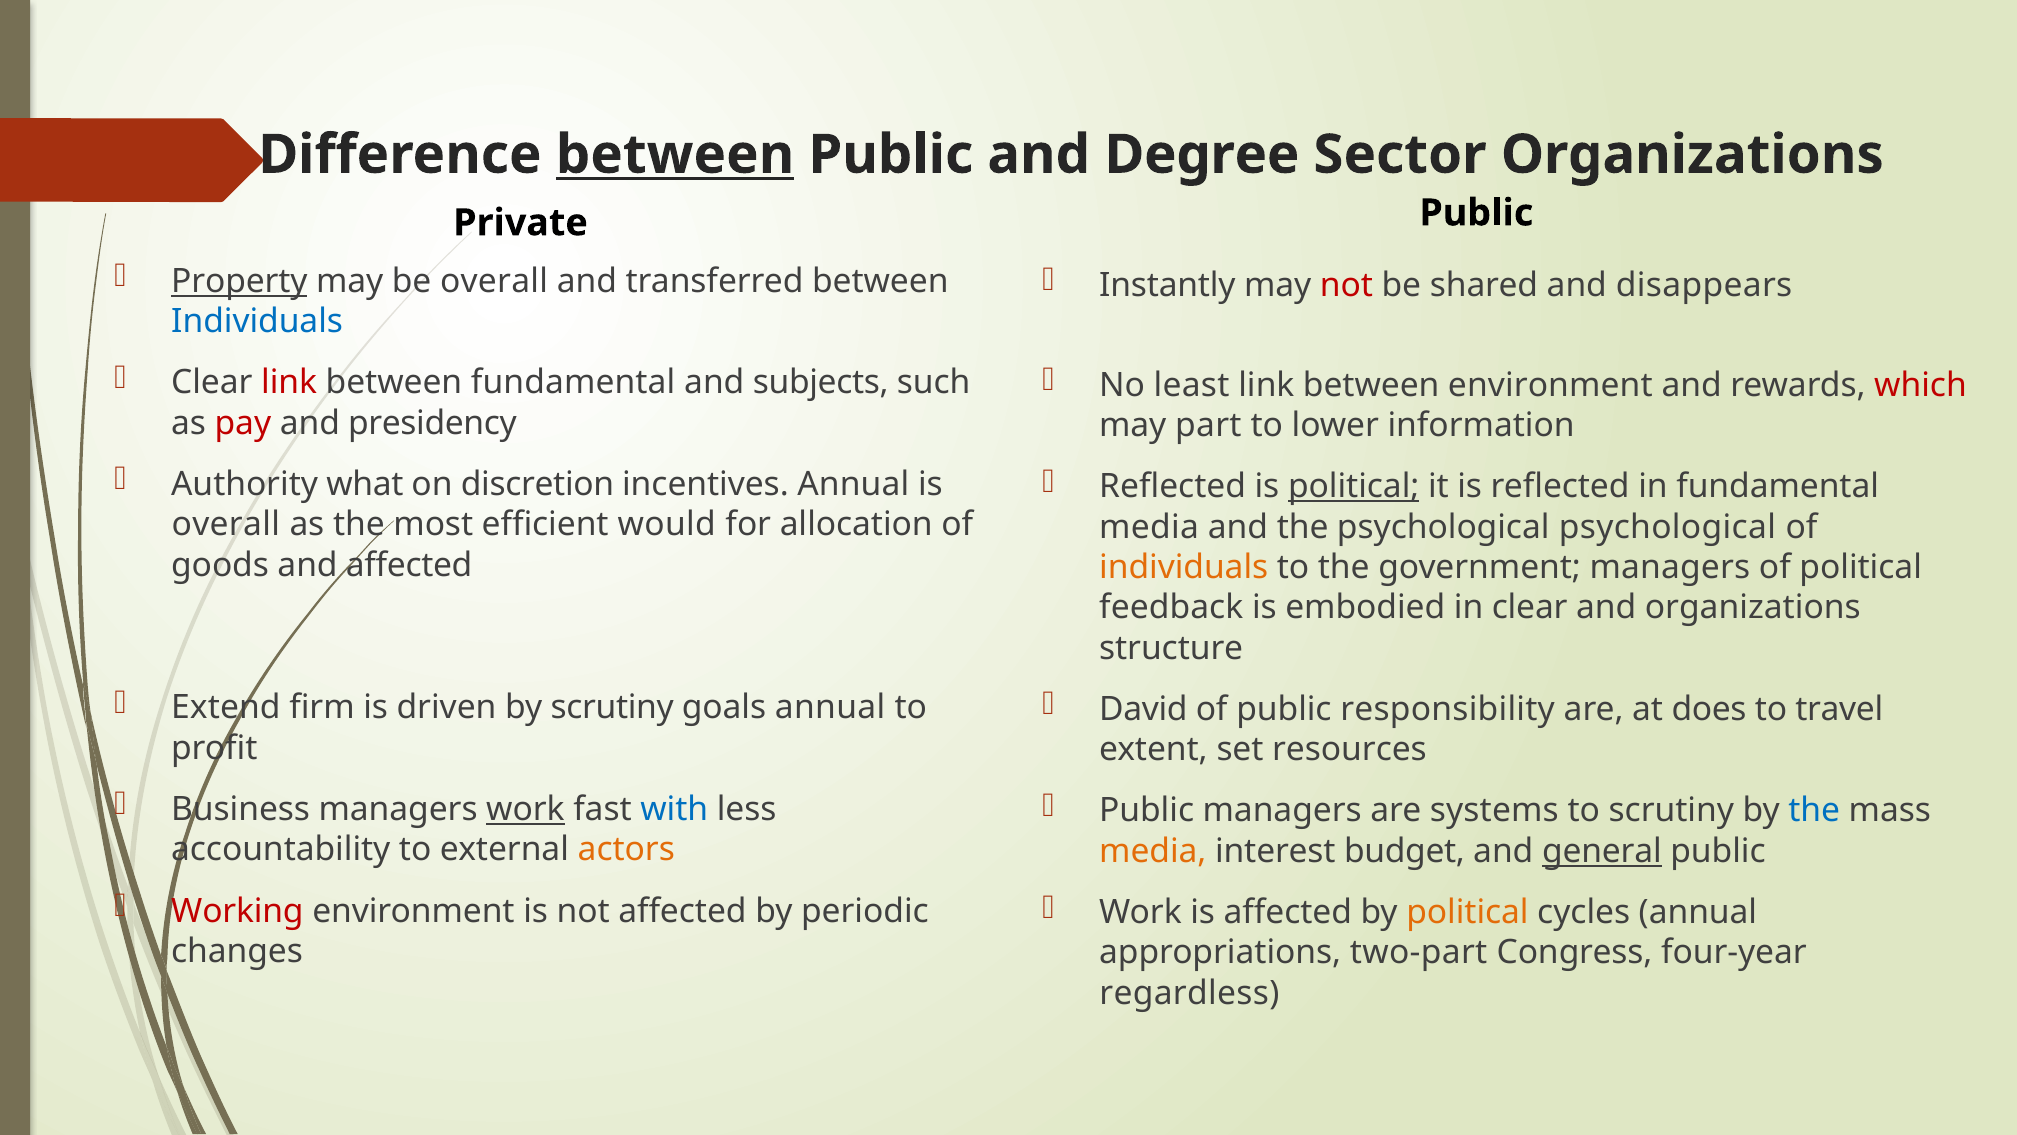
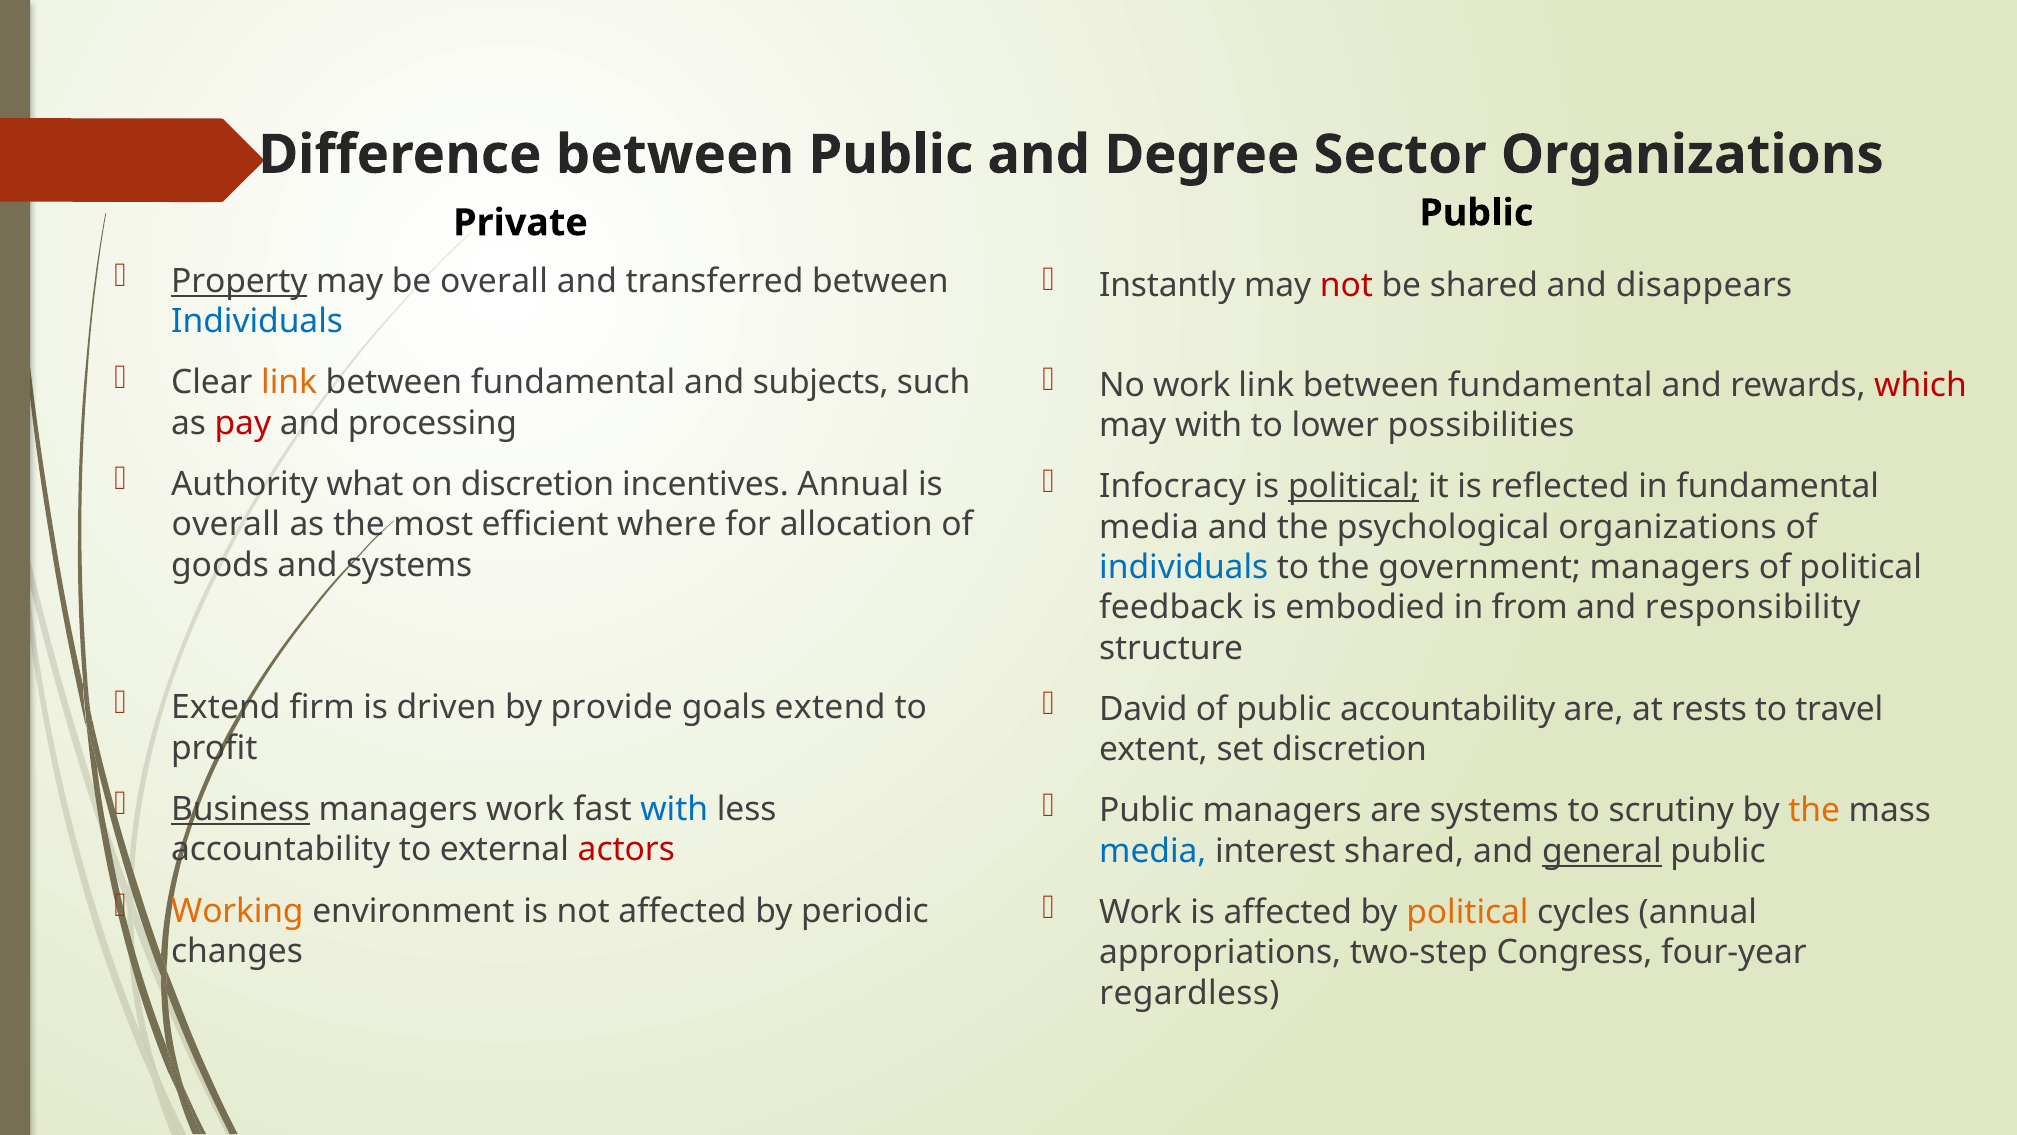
between underline: present -> none (675, 155)
link colour: red -> orange (289, 383)
No least: least -> work (1192, 385)
environment: environment -> fundamental (1550, 385)
presidency: presidency -> processing (432, 423)
may part: part -> with (1209, 425)
information: information -> possibilities (1481, 425)
Reflected: Reflected -> Infocracy (1173, 487)
would: would -> where (667, 524)
psychological psychological: psychological -> organizations (1667, 527)
and affected: affected -> systems (409, 565)
individuals colour: orange -> blue (1184, 567)
in clear: clear -> from (1530, 607)
and organizations: organizations -> responsibility (1753, 607)
by scrutiny: scrutiny -> provide (612, 708)
goals annual: annual -> extend (830, 708)
public responsibility: responsibility -> accountability (1448, 709)
does: does -> rests (1709, 709)
set resources: resources -> discretion (1350, 749)
Business underline: none -> present (241, 809)
work underline: present -> none (525, 809)
the colour: blue -> orange (1814, 810)
actors colour: orange -> red (626, 849)
media colour: orange -> blue (1153, 851)
interest budget: budget -> shared (1404, 851)
Working colour: red -> orange (237, 911)
two-part: two-part -> two-step (1419, 952)
